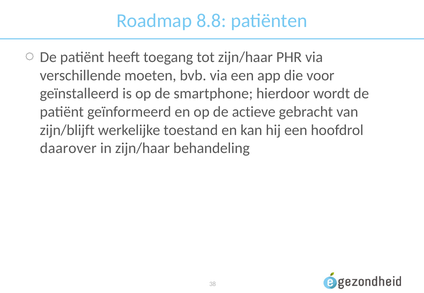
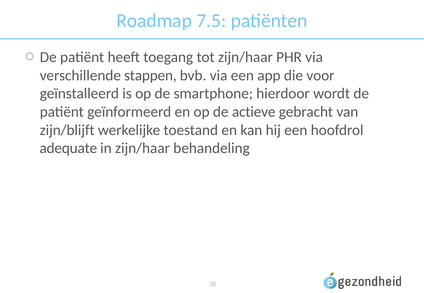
8.8: 8.8 -> 7.5 (211, 21)
moeten: moeten -> stappen (150, 75)
daarover: daarover -> adequate (68, 149)
